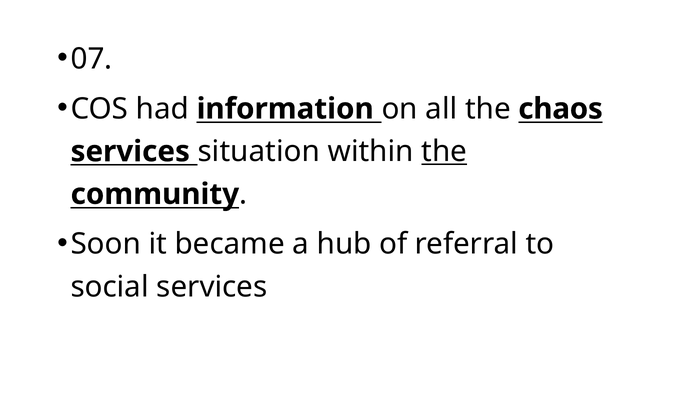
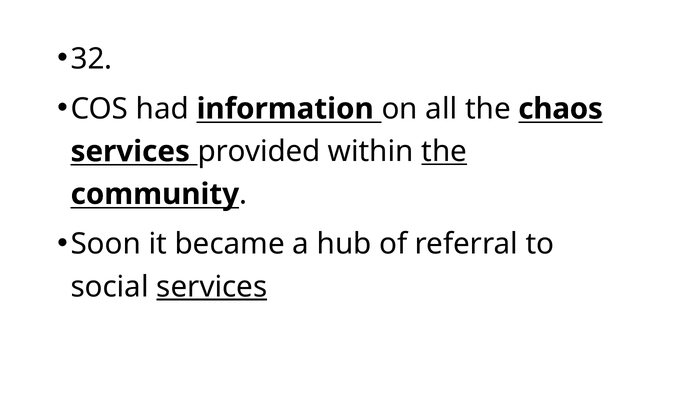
07: 07 -> 32 (91, 59)
situation: situation -> provided (259, 151)
services underline: none -> present (212, 287)
